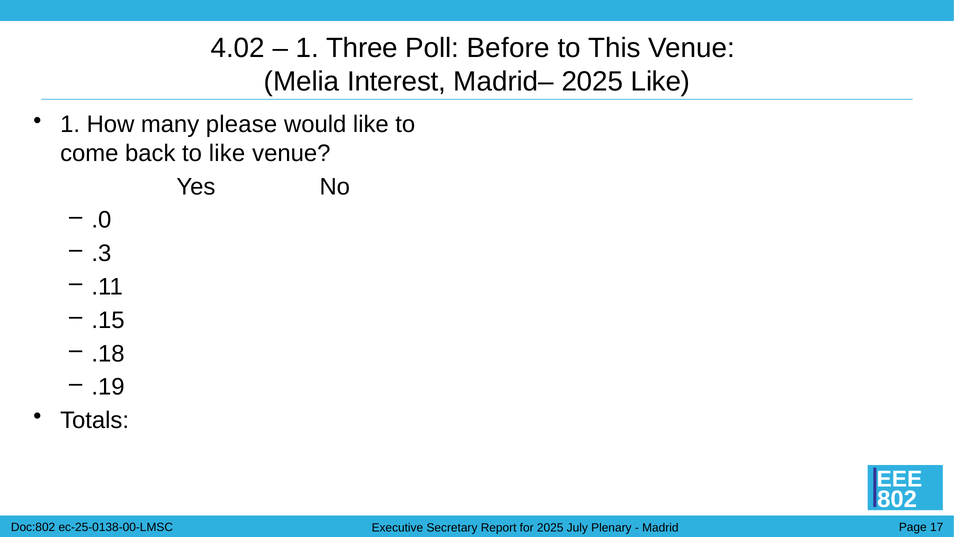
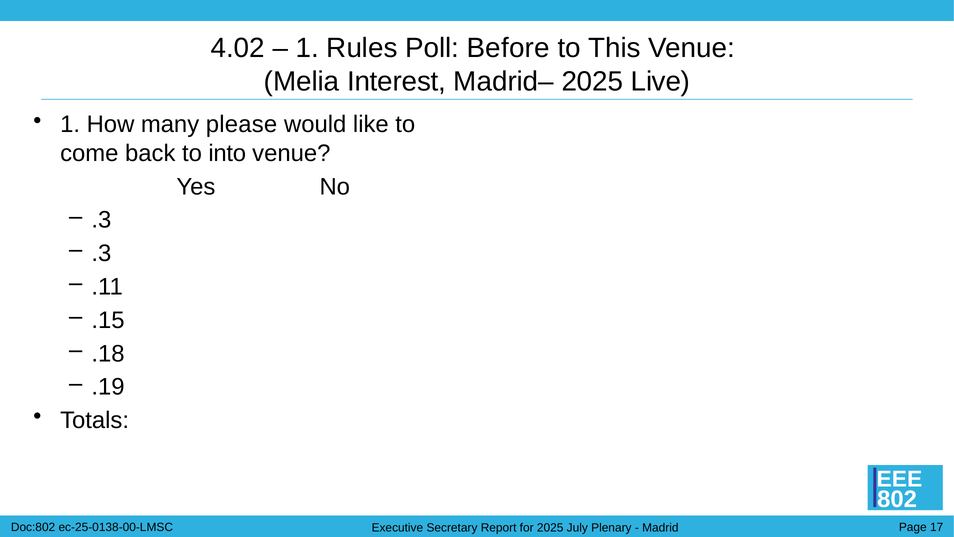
Three: Three -> Rules (362, 48)
2025 Like: Like -> Live (660, 81)
to like: like -> into (227, 153)
.0: .0 -> .3 (101, 220)
